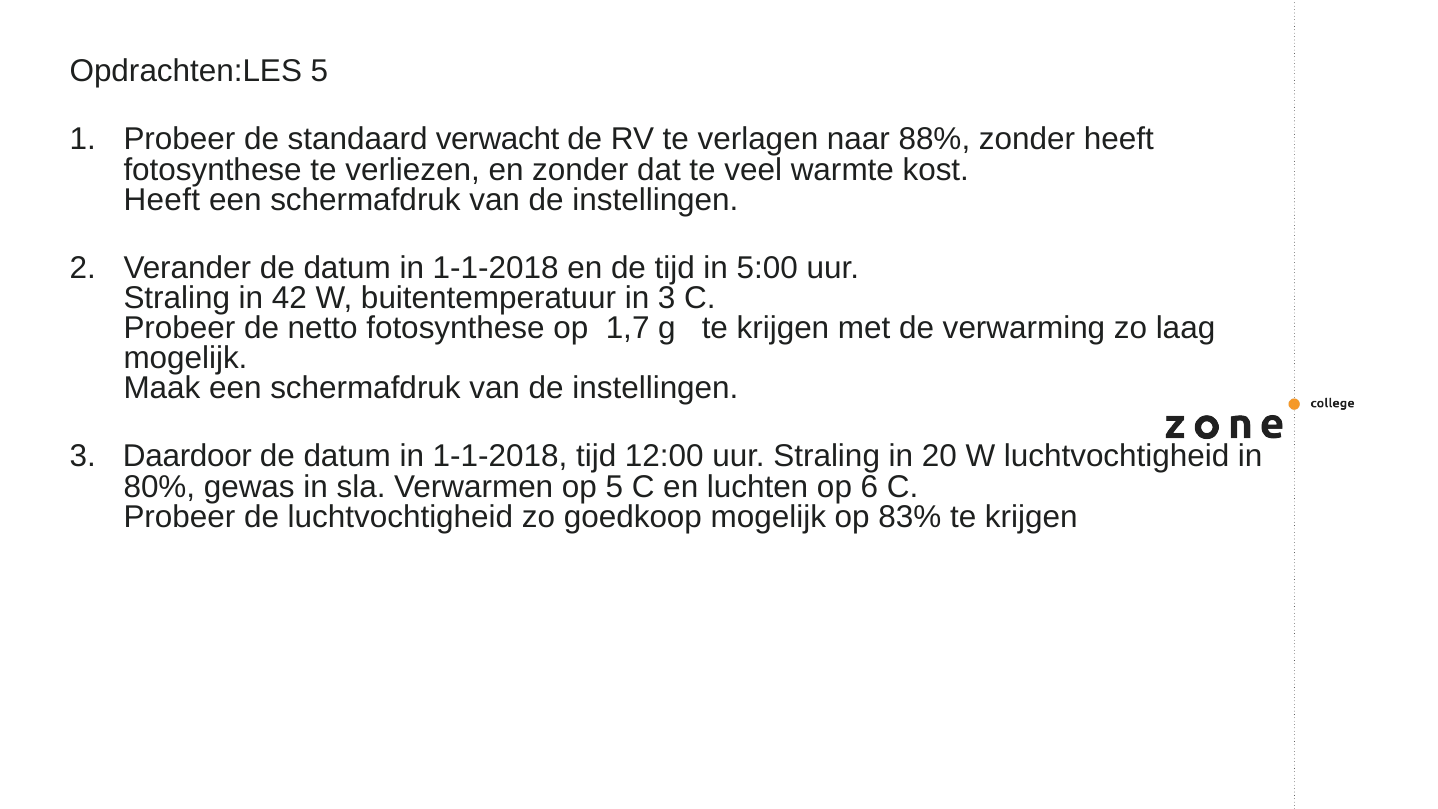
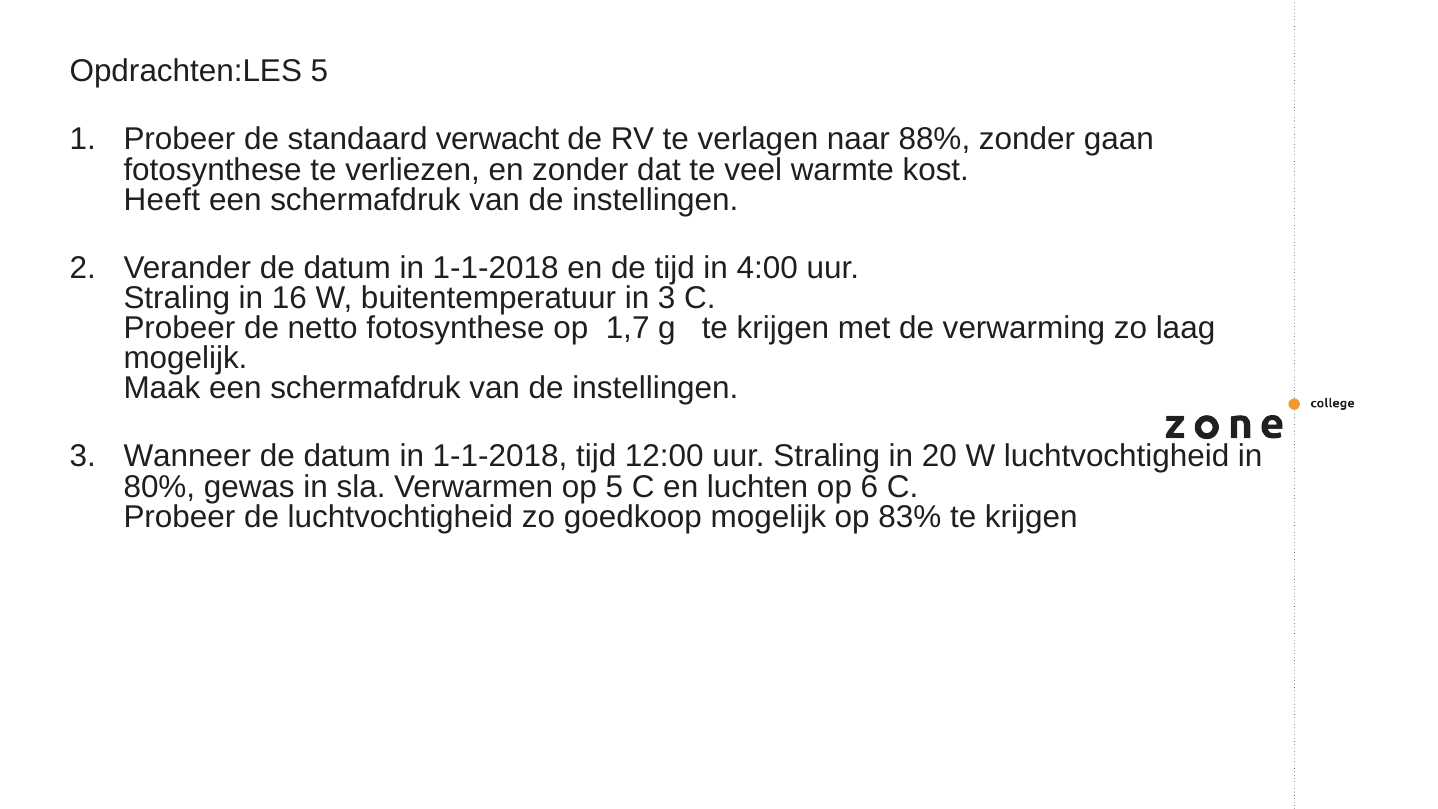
zonder heeft: heeft -> gaan (1119, 139)
5:00: 5:00 -> 4:00 (767, 268)
42: 42 -> 16 (289, 298)
Daardoor: Daardoor -> Wanneer (187, 456)
